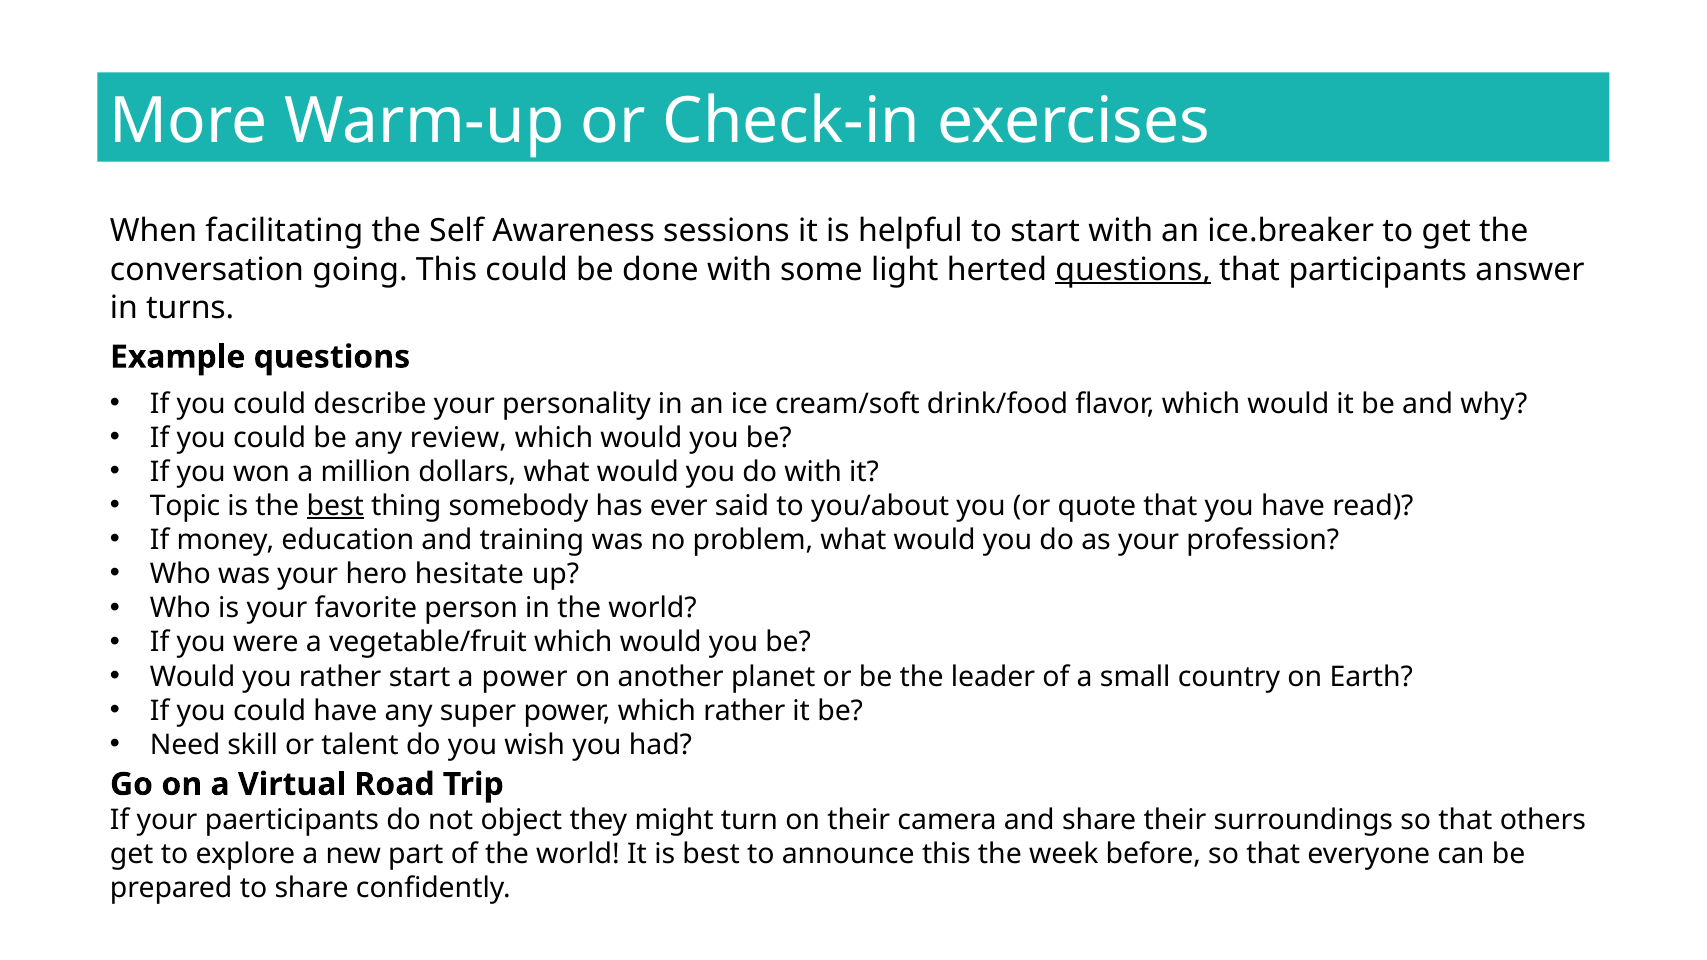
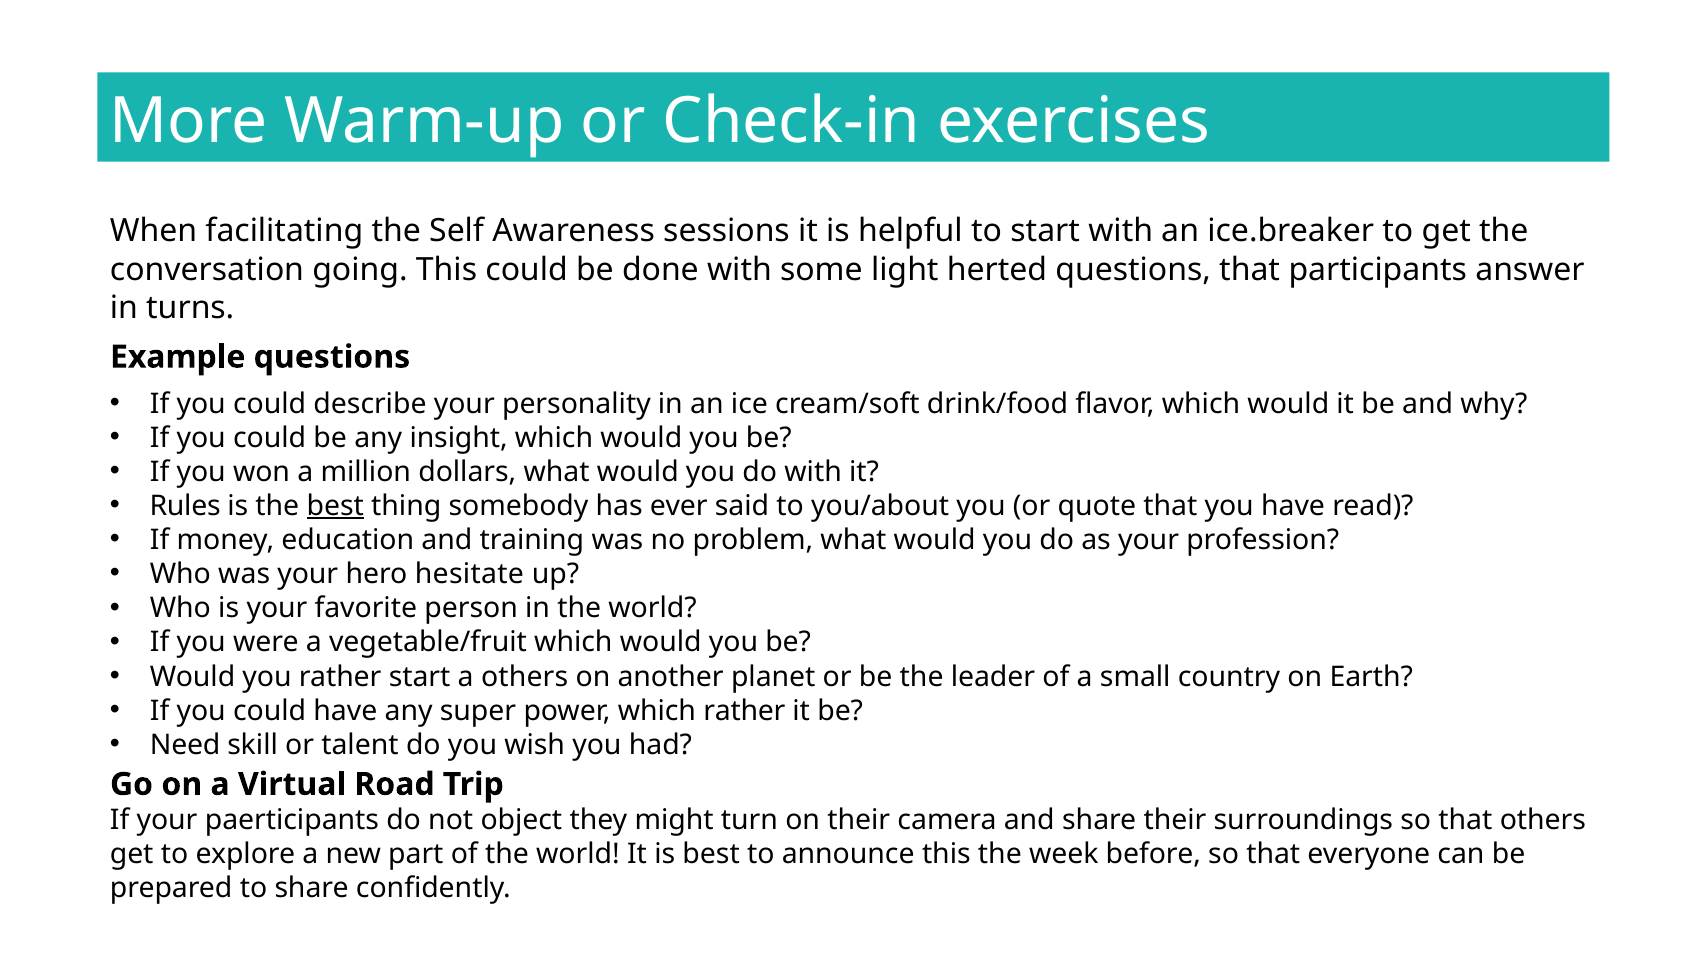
questions underline: present -> none (1133, 270)
review: review -> insight (459, 438)
Topic: Topic -> Rules (185, 506)
a power: power -> others (525, 677)
